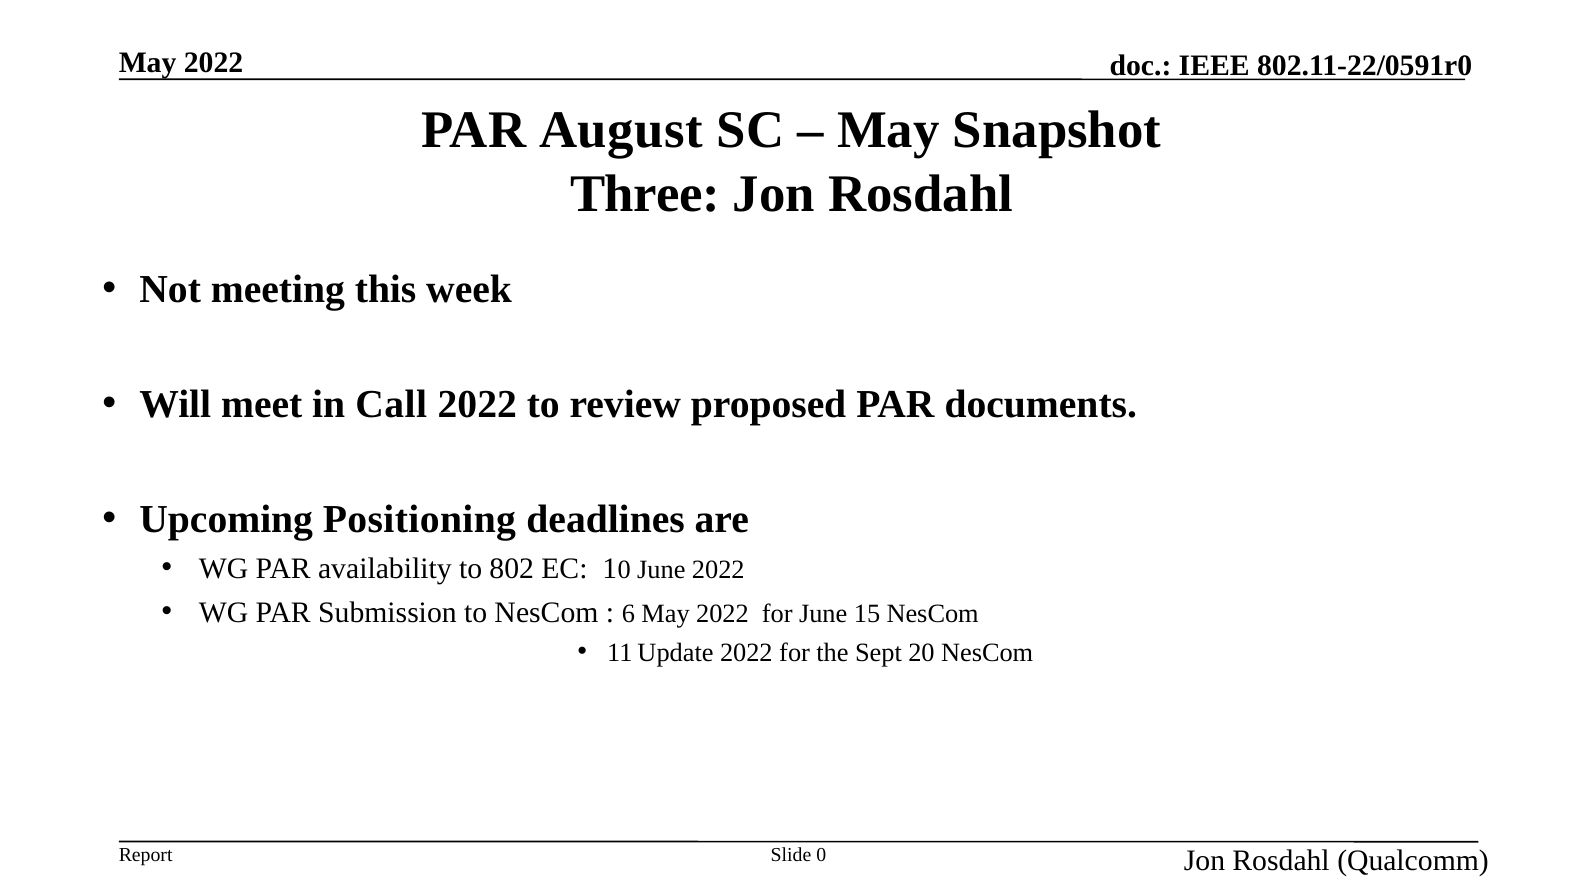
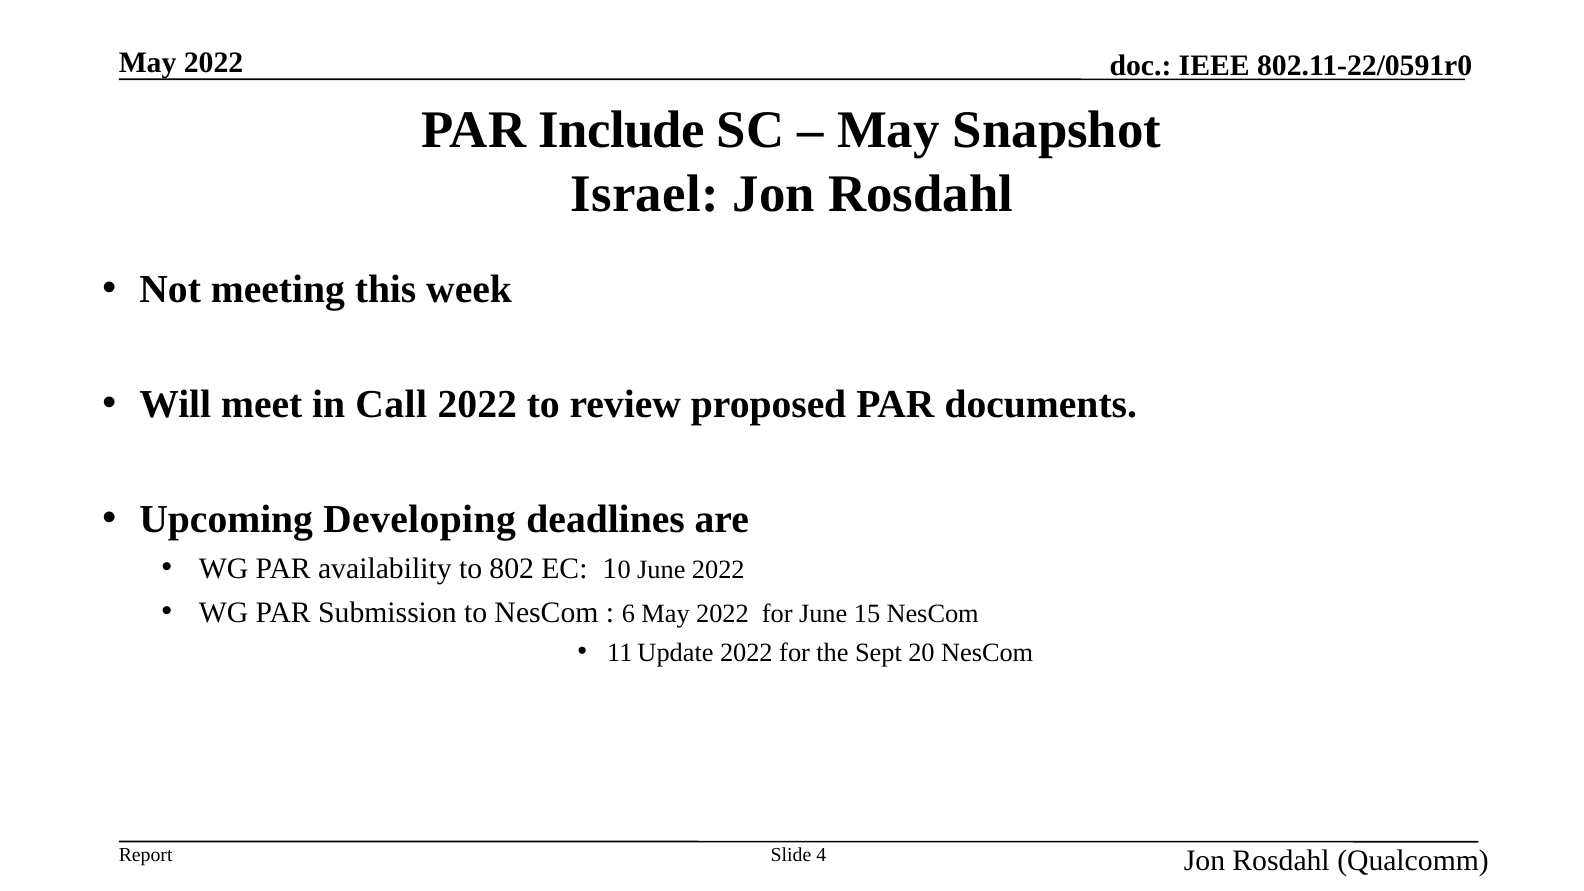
August: August -> Include (622, 130)
Three: Three -> Israel (645, 194)
Positioning: Positioning -> Developing (419, 520)
0: 0 -> 4 (821, 855)
